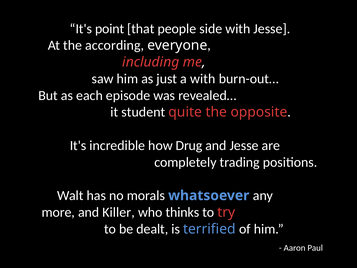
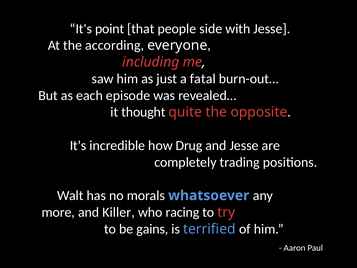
a with: with -> fatal (203, 79)
student: student -> thought (143, 112)
thinks: thinks -> racing (183, 212)
dealt: dealt -> gains (152, 229)
